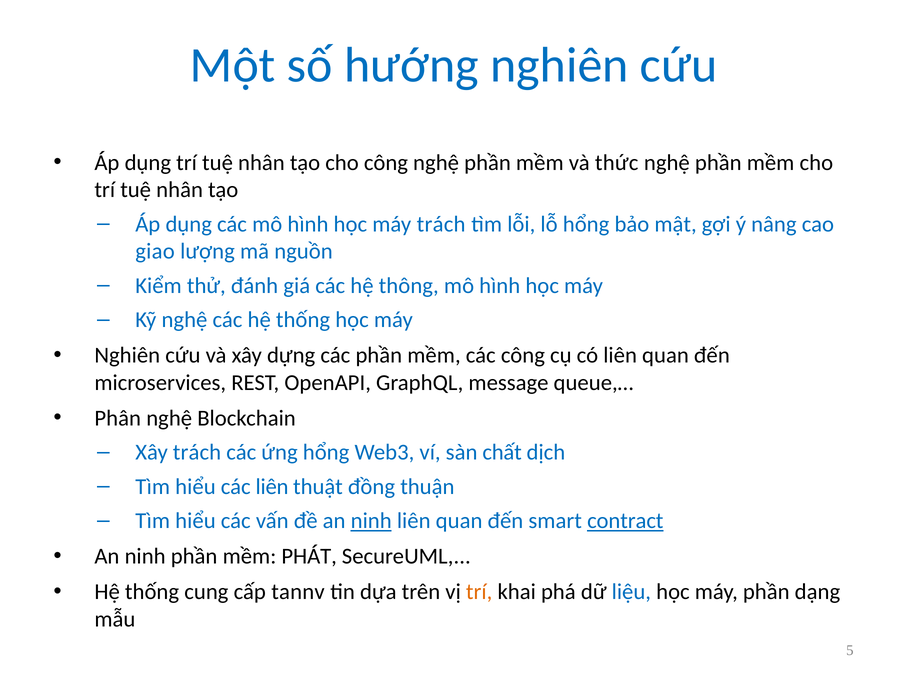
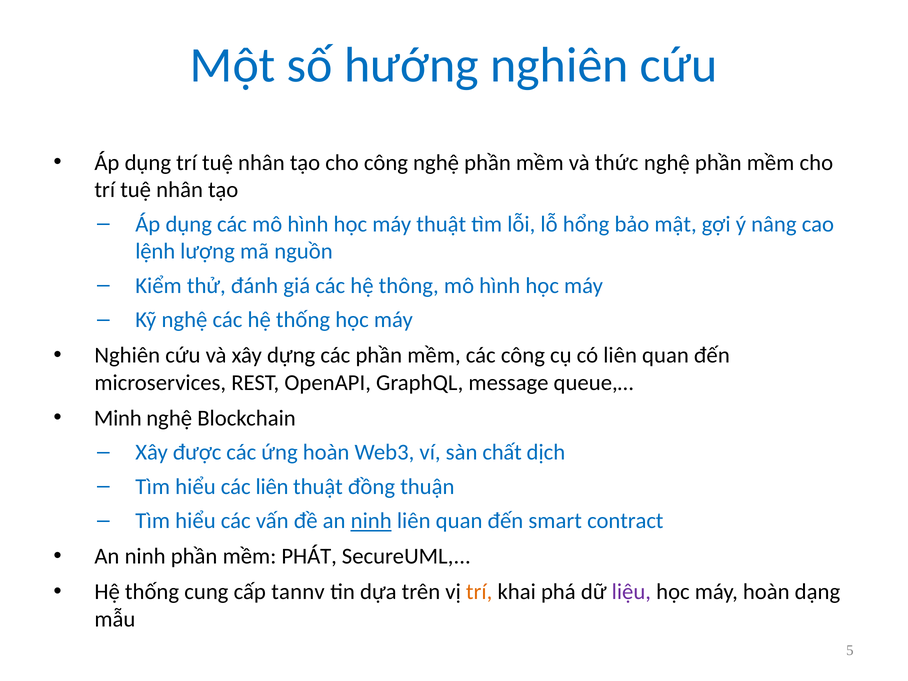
máy trách: trách -> thuật (441, 224)
giao: giao -> lệnh (155, 251)
Phân: Phân -> Minh (118, 418)
Xây trách: trách -> được (197, 452)
ứng hổng: hổng -> hoàn (326, 452)
contract underline: present -> none (625, 521)
liệu colour: blue -> purple (631, 592)
máy phần: phần -> hoàn (766, 592)
